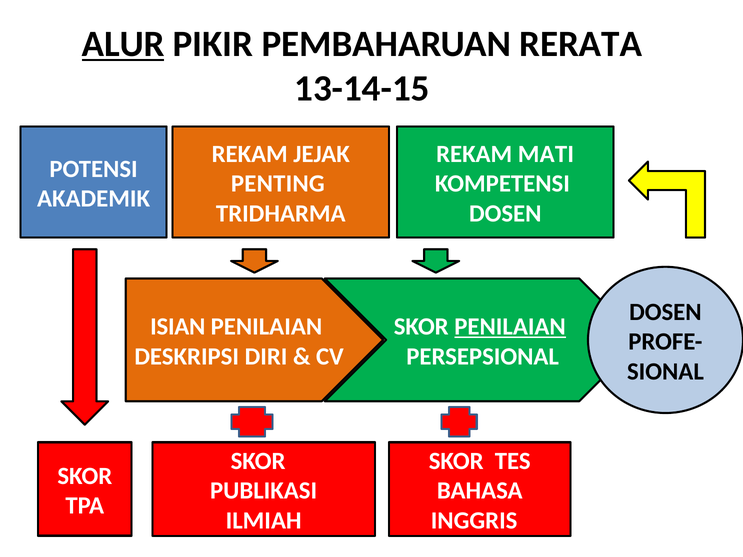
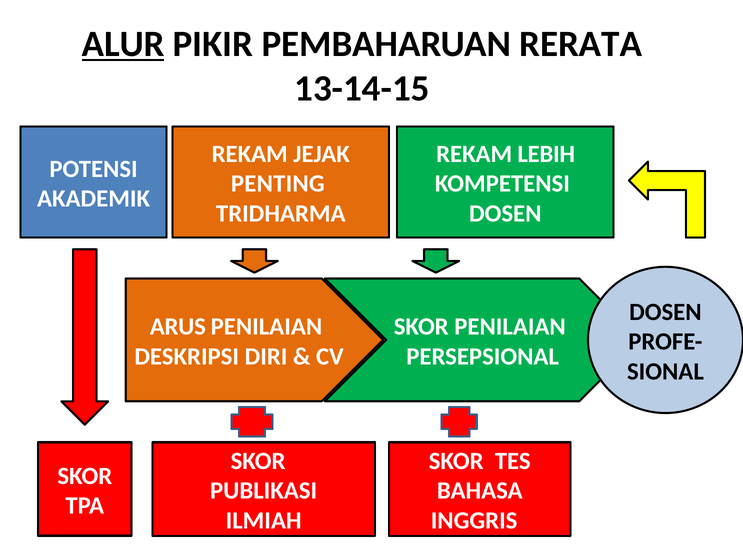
MATI: MATI -> LEBIH (546, 154)
ISIAN: ISIAN -> ARUS (178, 327)
PENILAIAN underline: present -> none (510, 327)
